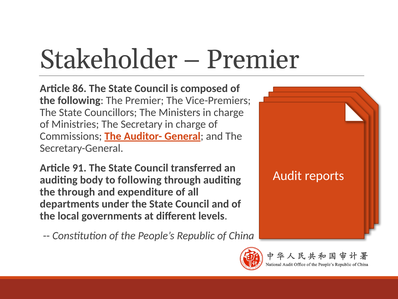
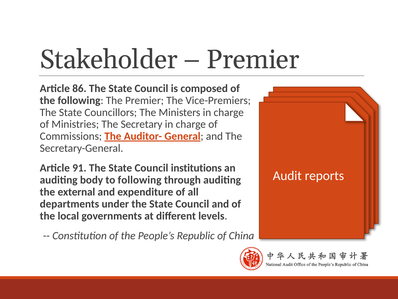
transferred: transferred -> institutions (196, 168)
the through: through -> external (76, 192)
